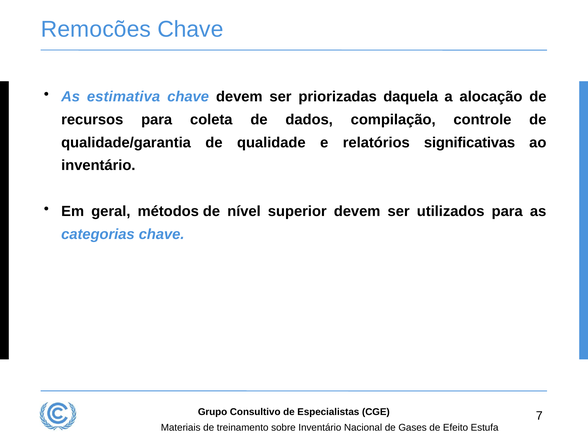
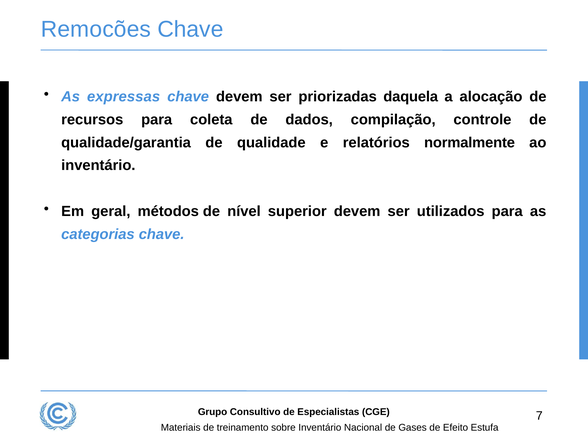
estimativa: estimativa -> expressas (124, 97)
significativas: significativas -> normalmente (470, 143)
